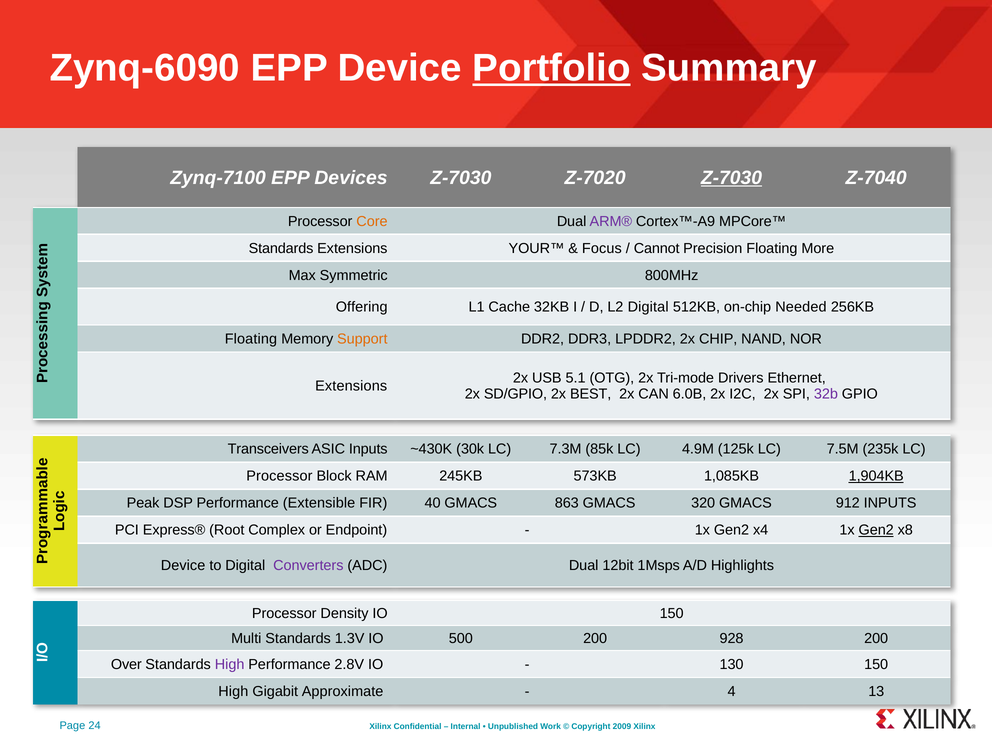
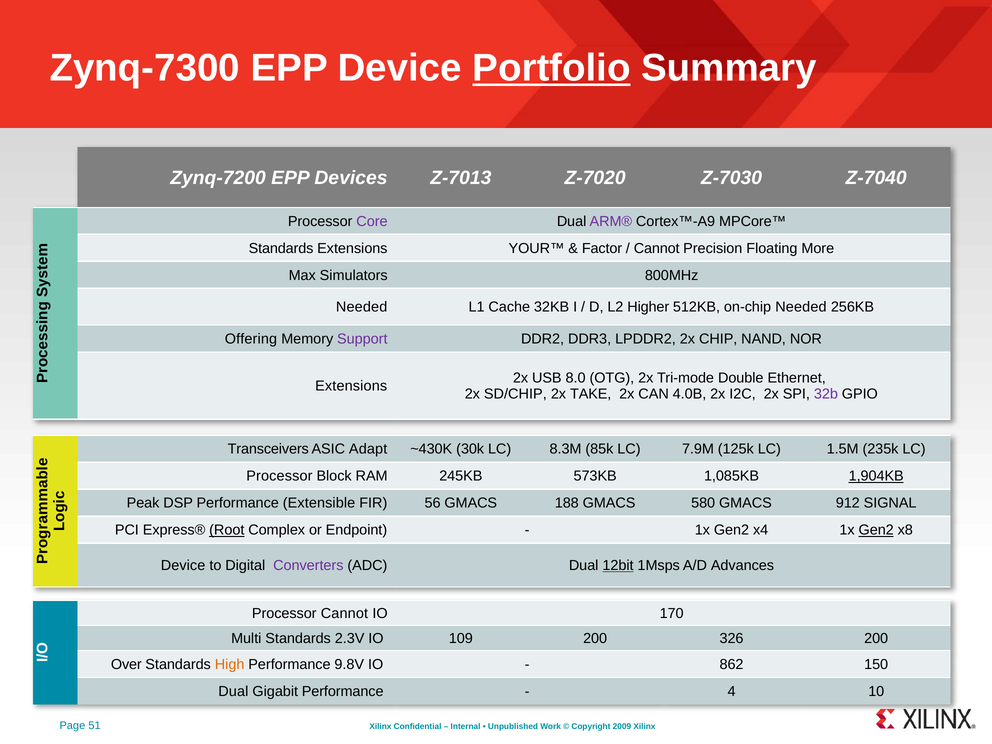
Zynq-6090: Zynq-6090 -> Zynq-7300 (145, 68)
Zynq-7100: Zynq-7100 -> Zynq-7200 (218, 178)
Devices Z-7030: Z-7030 -> Z-7013 (461, 178)
Z-7030 underline: present -> none (732, 178)
Core colour: orange -> purple (372, 221)
Focus: Focus -> Factor (602, 248)
Symmetric: Symmetric -> Simulators (354, 275)
Offering: Offering -> Needed (362, 307)
L2 Digital: Digital -> Higher (648, 307)
Floating: Floating -> Offering (251, 339)
Support colour: orange -> purple (362, 339)
5.1: 5.1 -> 8.0 (576, 378)
Drivers: Drivers -> Double (741, 378)
SD/GPIO: SD/GPIO -> SD/CHIP (515, 394)
BEST: BEST -> TAKE (591, 394)
6.0B: 6.0B -> 4.0B (690, 394)
ASIC Inputs: Inputs -> Adapt (368, 449)
7.3M: 7.3M -> 8.3M (566, 449)
4.9M: 4.9M -> 7.9M (698, 449)
7.5M: 7.5M -> 1.5M (843, 449)
40: 40 -> 56 (433, 503)
863: 863 -> 188 (567, 503)
320: 320 -> 580 (703, 503)
912 INPUTS: INPUTS -> SIGNAL (890, 503)
Root underline: none -> present (227, 530)
12bit underline: none -> present (618, 566)
Highlights: Highlights -> Advances (742, 566)
Processor Density: Density -> Cannot (344, 613)
IO 150: 150 -> 170 (672, 613)
1.3V: 1.3V -> 2.3V (350, 638)
500: 500 -> 109 (461, 638)
928: 928 -> 326 (732, 638)
High colour: purple -> orange (230, 664)
2.8V: 2.8V -> 9.8V (349, 664)
130: 130 -> 862 (732, 664)
High: High -> Dual (233, 691)
Gigabit Approximate: Approximate -> Performance (343, 691)
13: 13 -> 10 (876, 691)
24: 24 -> 51 (95, 726)
